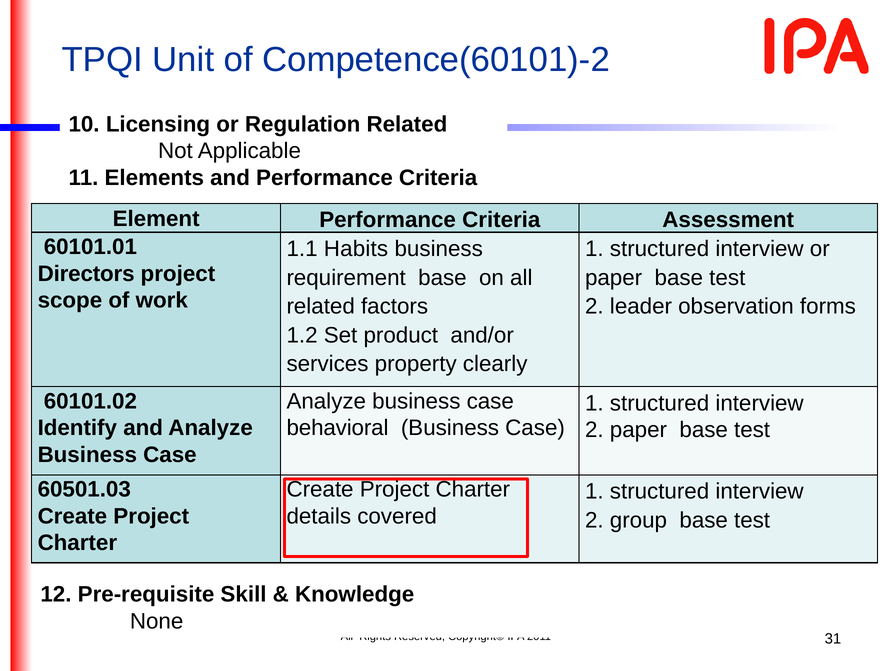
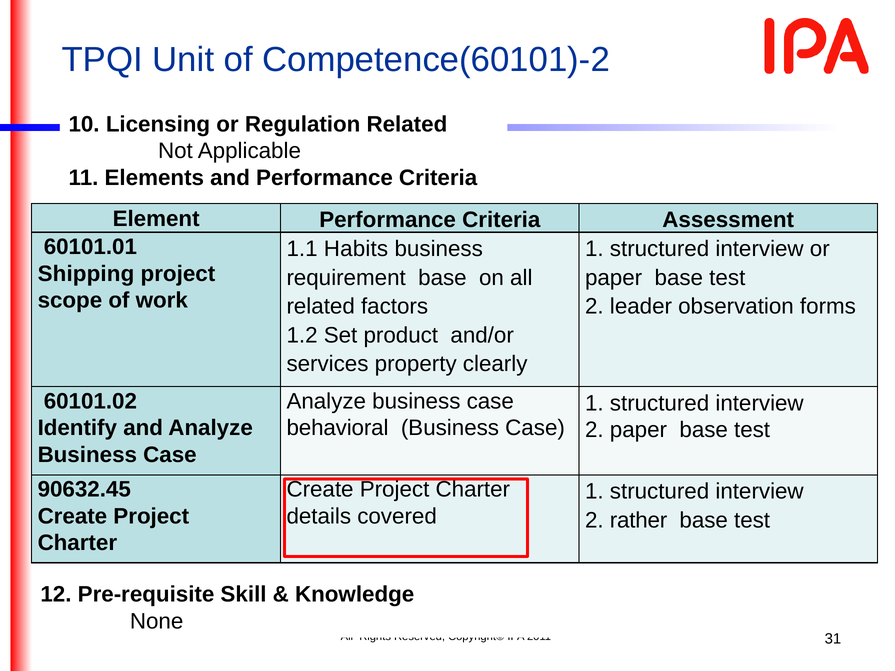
Directors: Directors -> Shipping (86, 274)
60501.03: 60501.03 -> 90632.45 (84, 490)
group: group -> rather (639, 520)
